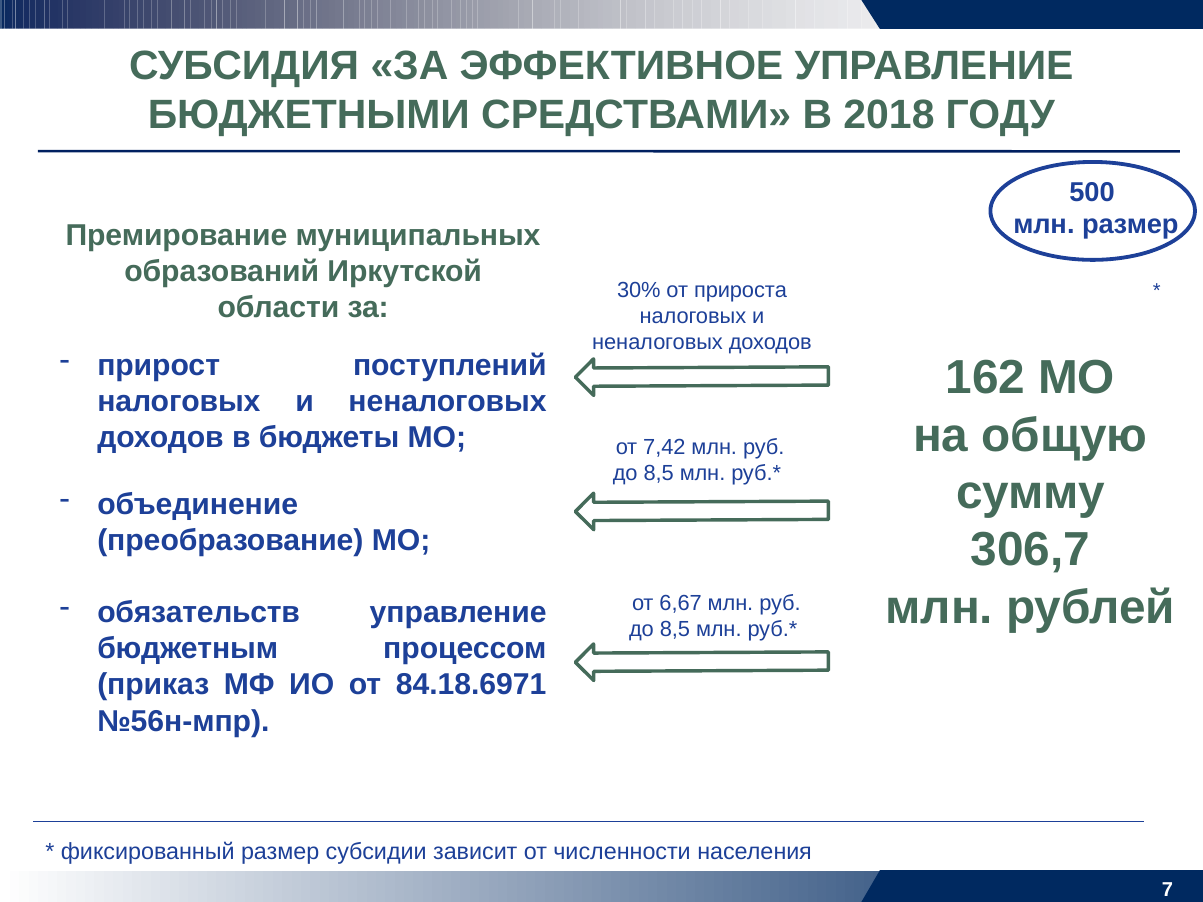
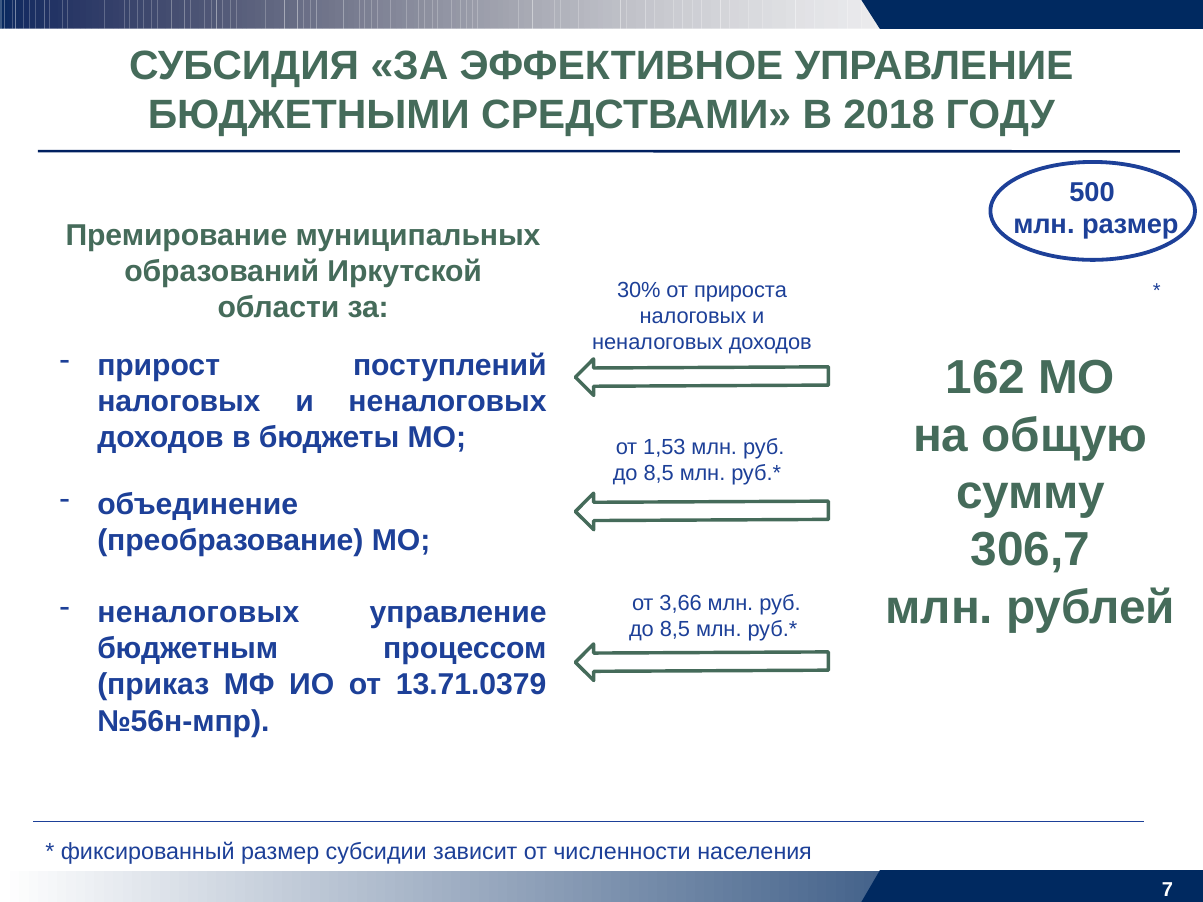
7,42: 7,42 -> 1,53 (664, 447)
6,67: 6,67 -> 3,66 (681, 603)
обязательств: обязательств -> неналоговых (198, 613)
84.18.6971: 84.18.6971 -> 13.71.0379 (471, 685)
